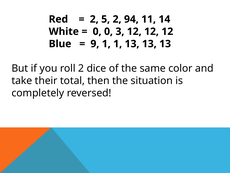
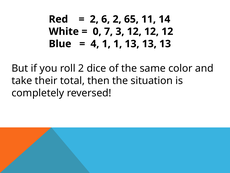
5: 5 -> 6 (106, 19)
94: 94 -> 65 (131, 19)
0 0: 0 -> 7 (108, 31)
9: 9 -> 4 (95, 44)
